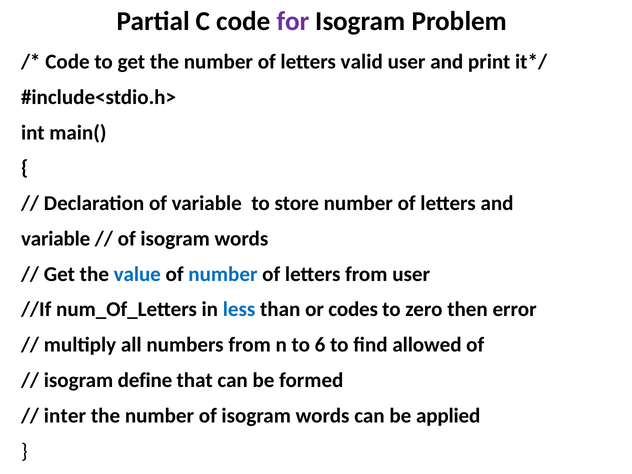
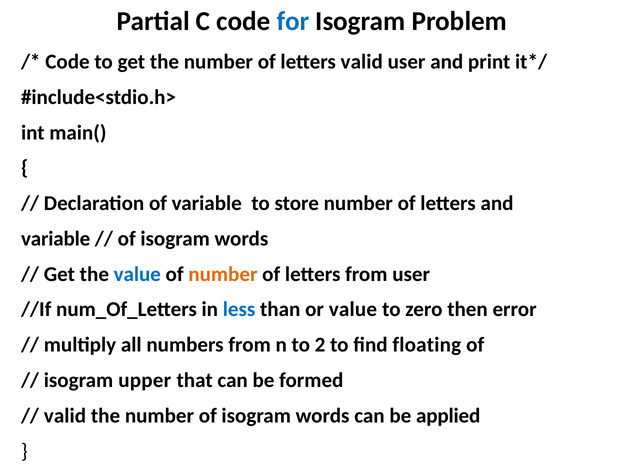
for colour: purple -> blue (293, 21)
number colour: blue -> orange (223, 274)
or codes: codes -> value (353, 310)
6: 6 -> 2 (320, 345)
allowed: allowed -> floating (427, 345)
define: define -> upper (145, 380)
inter: inter -> valid (65, 416)
